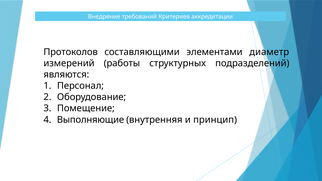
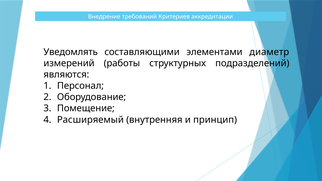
Протоколов: Протоколов -> Уведомлять (71, 52)
Выполняющие: Выполняющие -> Расширяемый (90, 120)
